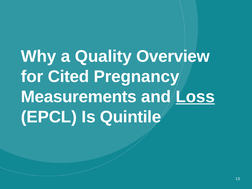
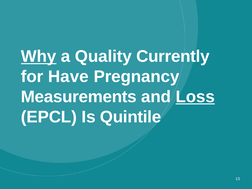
Why underline: none -> present (39, 56)
Overview: Overview -> Currently (173, 56)
Cited: Cited -> Have (68, 77)
